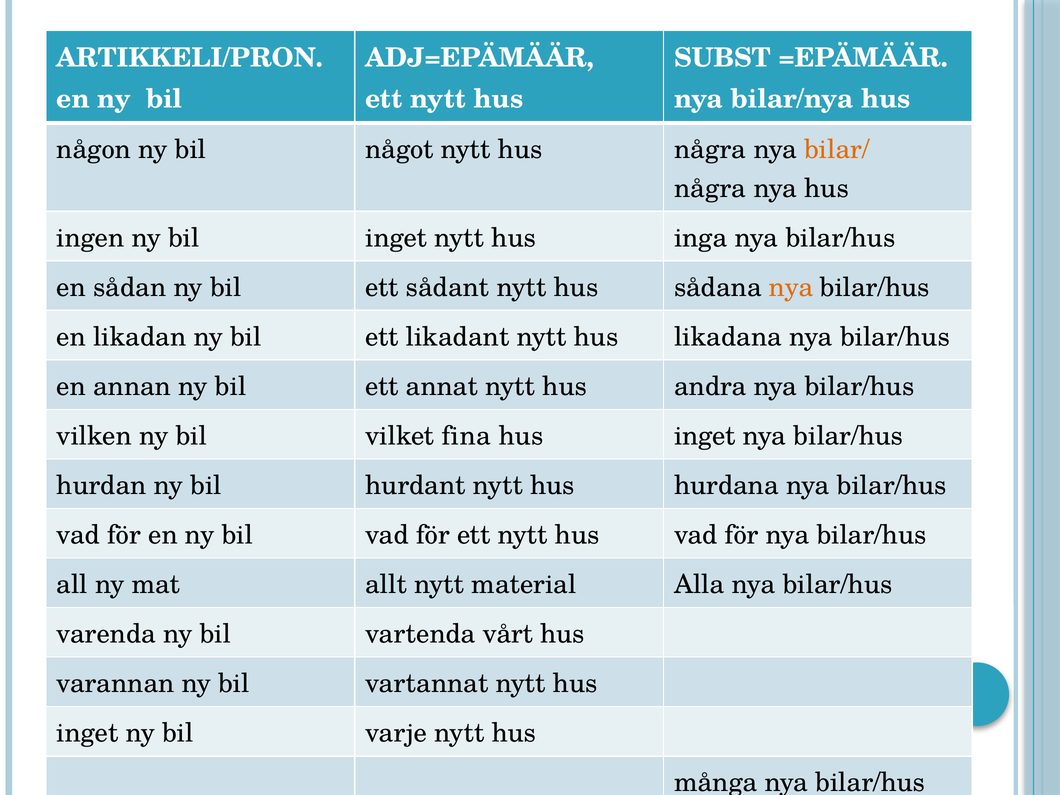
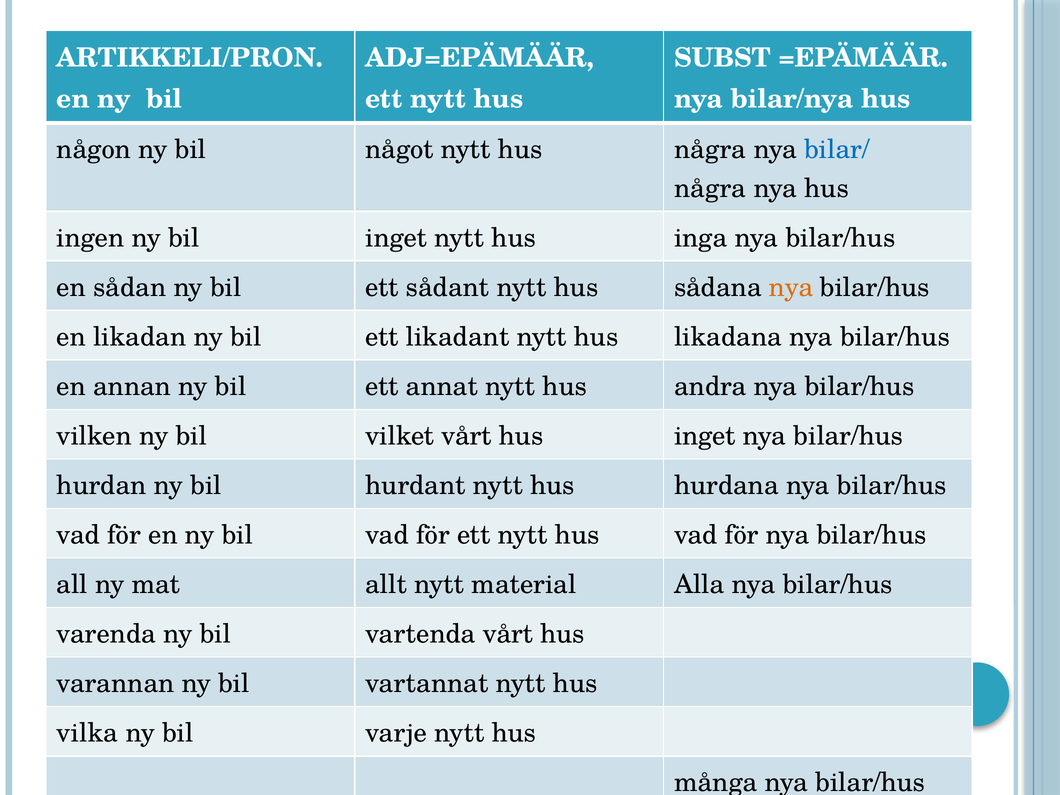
bilar/ colour: orange -> blue (837, 149)
vilket fina: fina -> vårt (467, 436)
inget: inget -> vilka (87, 733)
